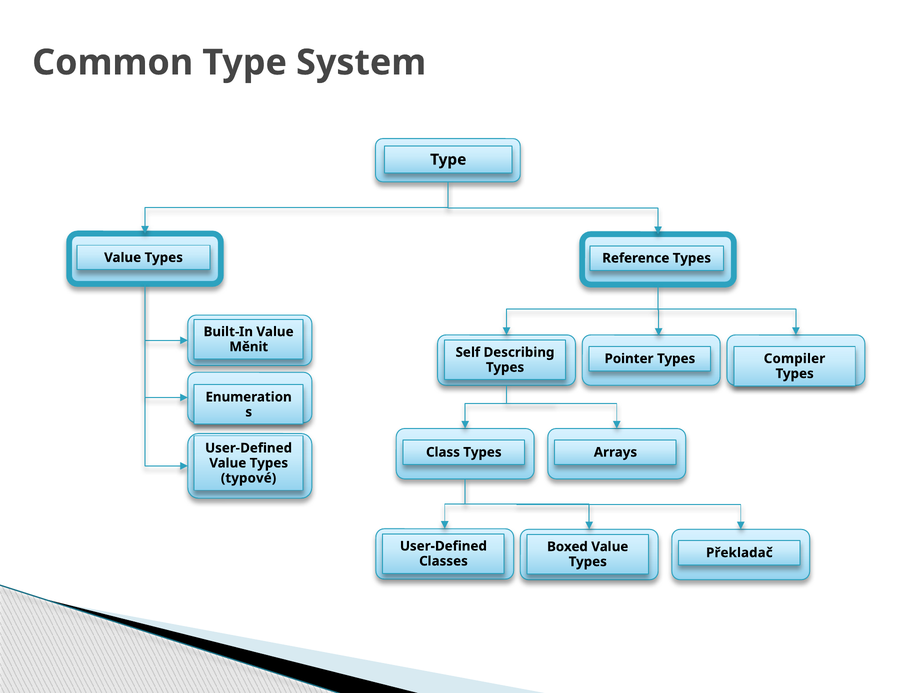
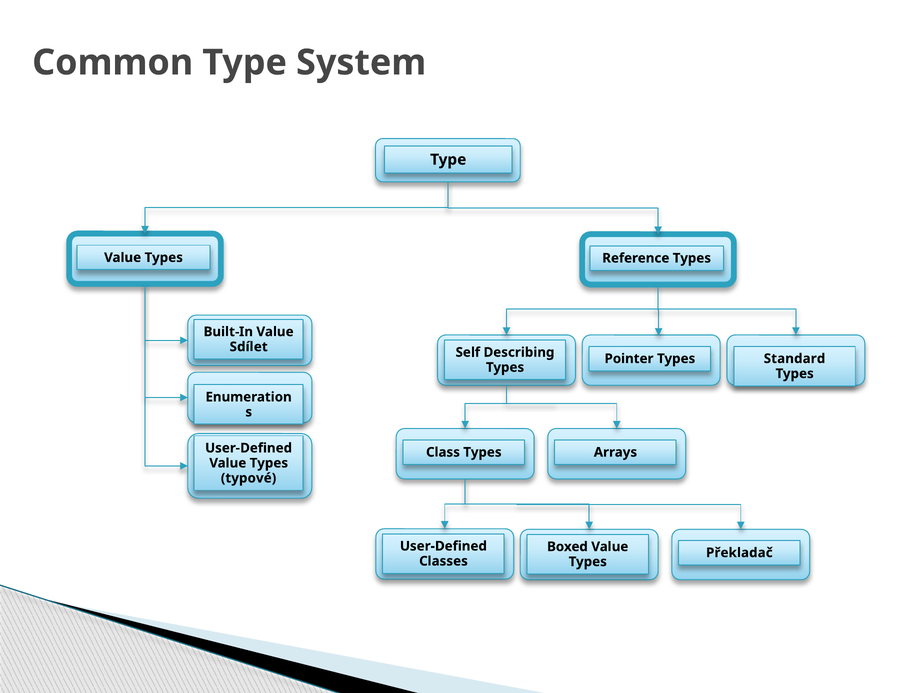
Měnit: Měnit -> Sdílet (249, 346)
Compiler: Compiler -> Standard (795, 358)
